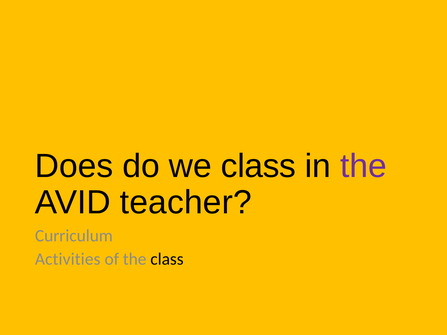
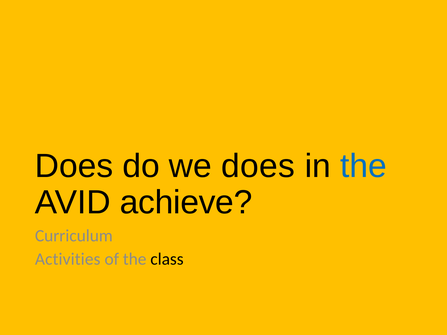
we class: class -> does (258, 166)
the colour: purple -> blue (363, 166)
teacher: teacher -> achieve (186, 202)
